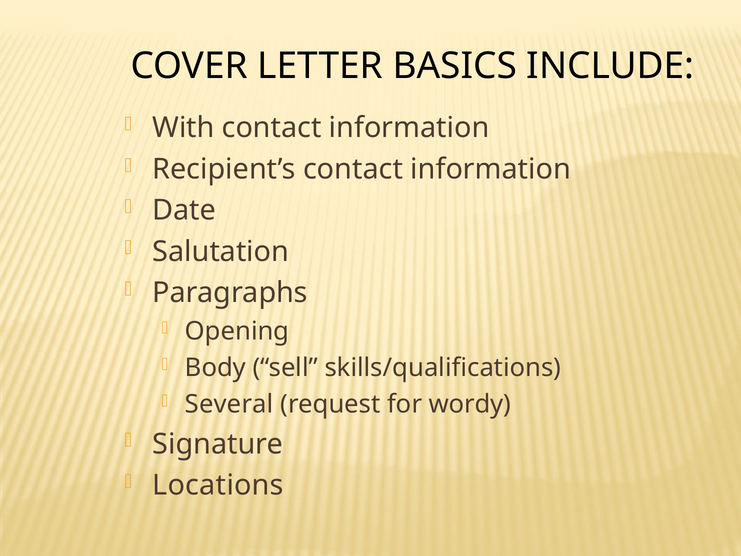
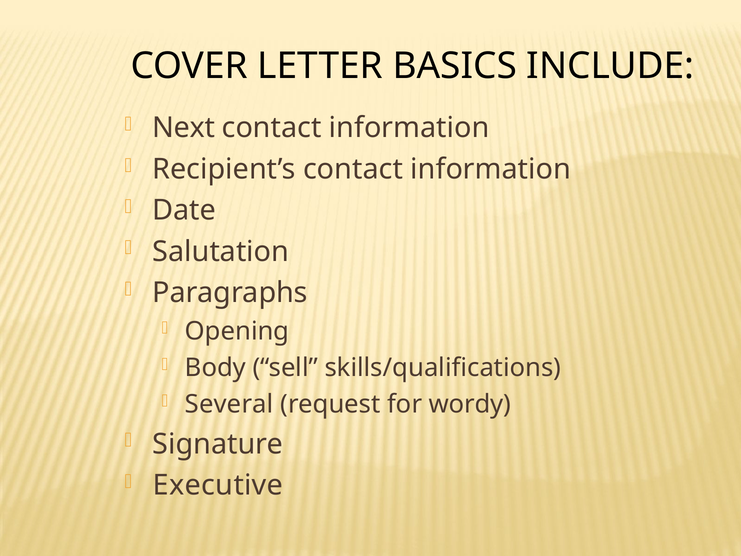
With: With -> Next (184, 128)
Locations: Locations -> Executive (218, 485)
